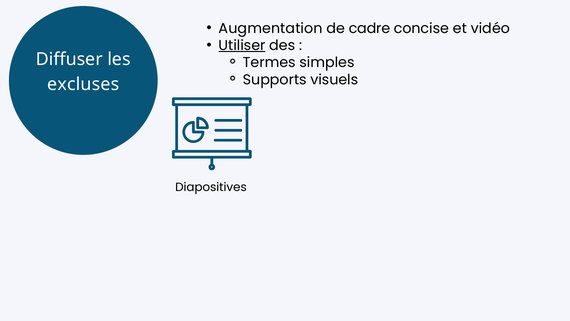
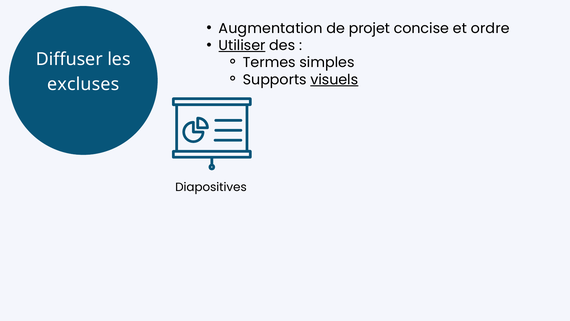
cadre: cadre -> projet (369, 28)
vidéo: vidéo -> ordre (490, 28)
visuels underline: none -> present (334, 80)
